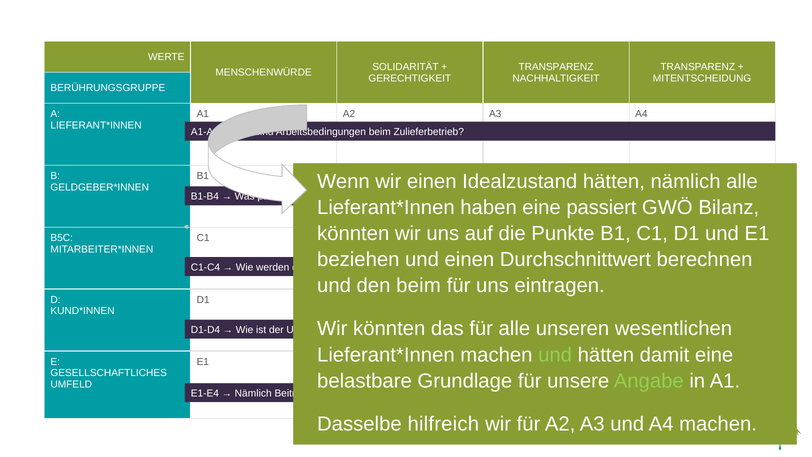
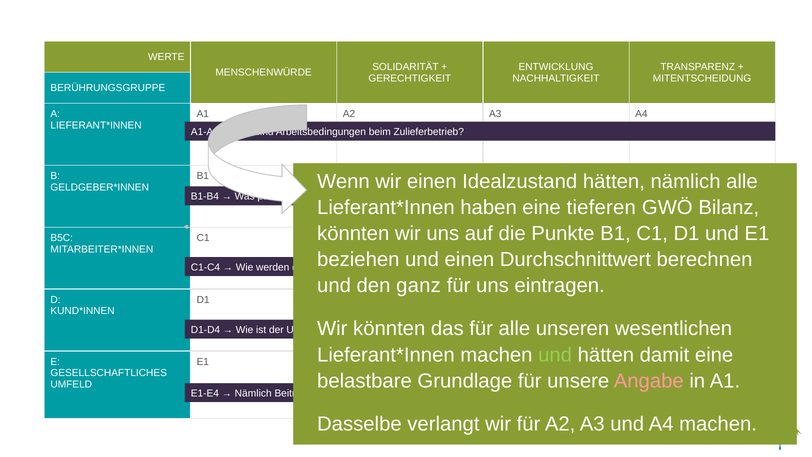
TRANSPARENZ: TRANSPARENZ -> ENTWICKLUNG (556, 67)
eine passiert: passiert -> tieferen (601, 207)
den beim: beim -> ganz (419, 286)
Angabe colour: light green -> pink (649, 381)
hilfreich: hilfreich -> verlangt (443, 424)
